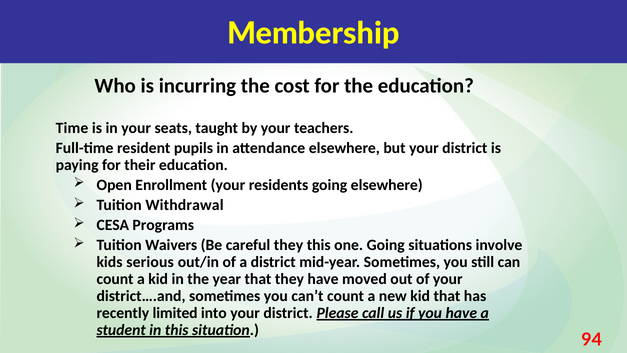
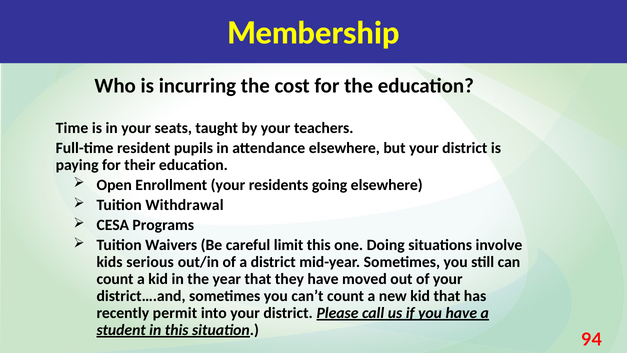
careful they: they -> limit (289, 245)
one Going: Going -> Doing (386, 245)
limited: limited -> permit (175, 313)
